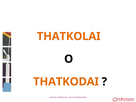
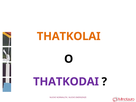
THATKODAI colour: orange -> purple (66, 82)
